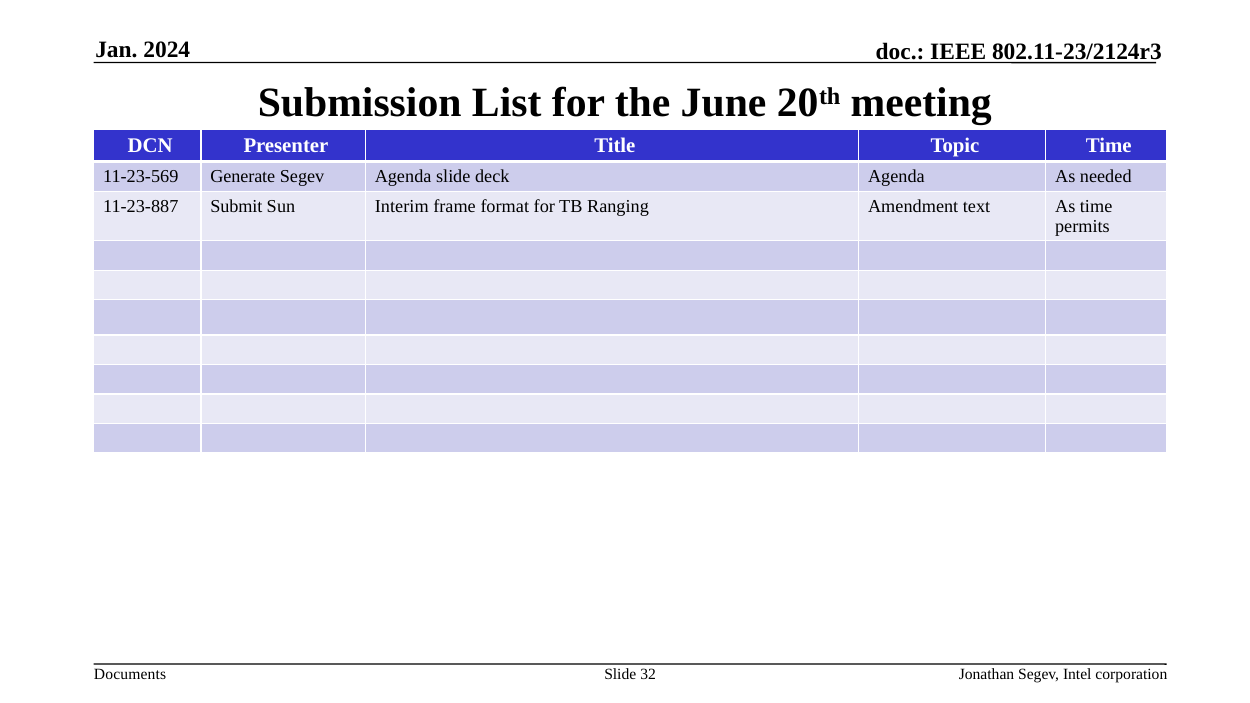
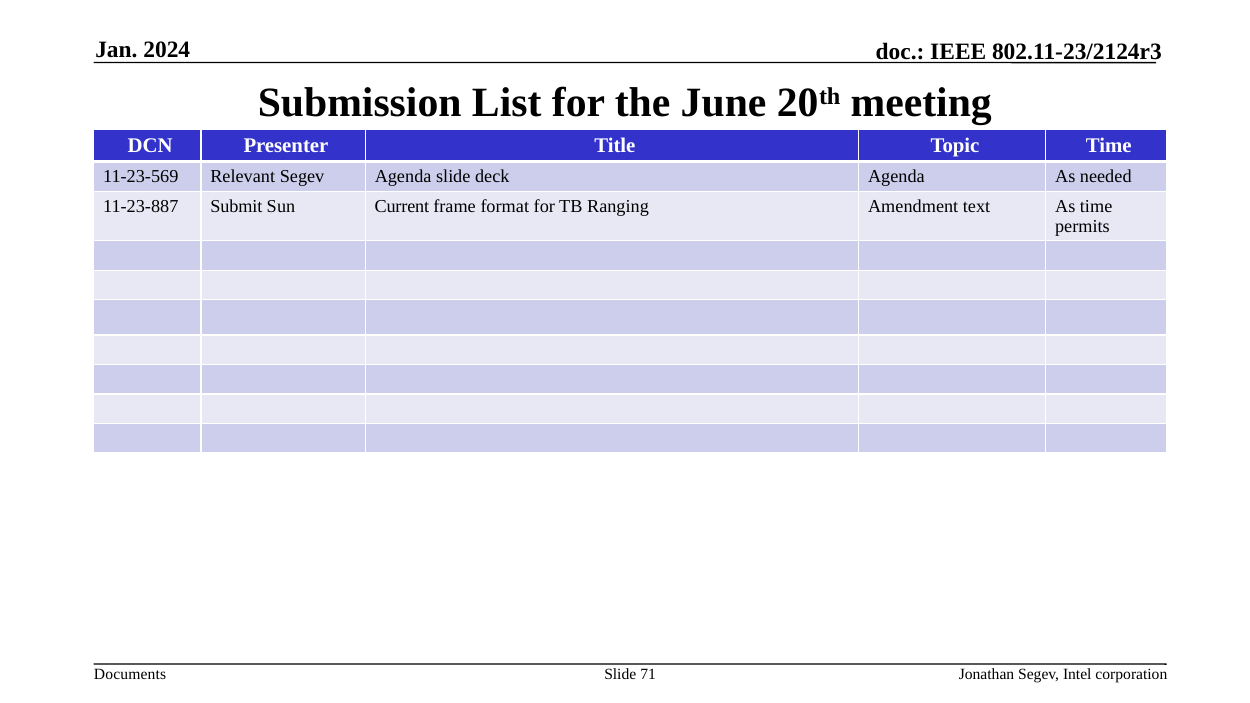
Generate: Generate -> Relevant (243, 177)
Interim: Interim -> Current (402, 206)
32: 32 -> 71 (648, 674)
